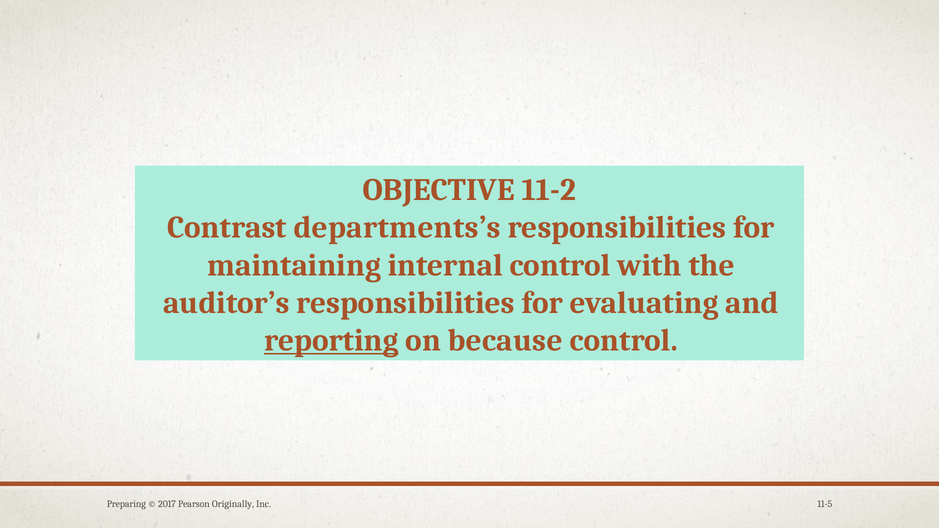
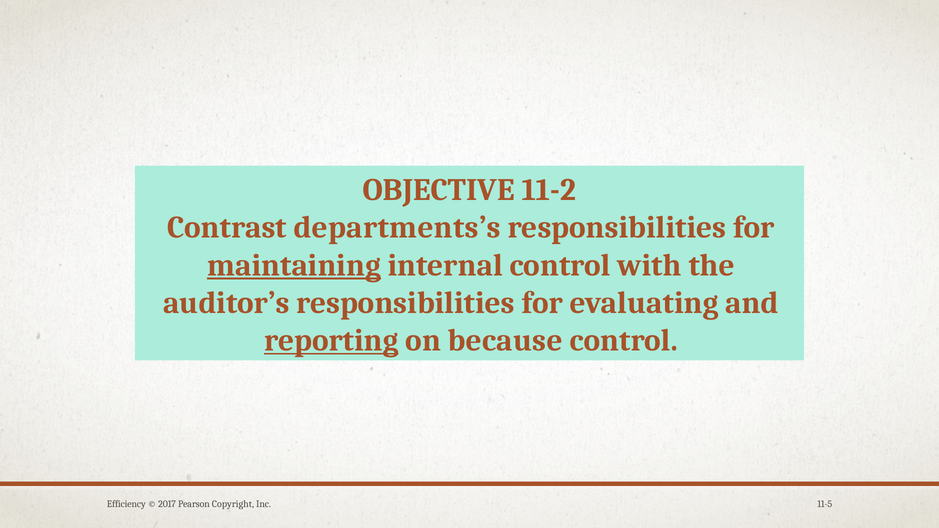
maintaining underline: none -> present (294, 265)
Preparing: Preparing -> Efficiency (126, 504)
Originally: Originally -> Copyright (233, 504)
